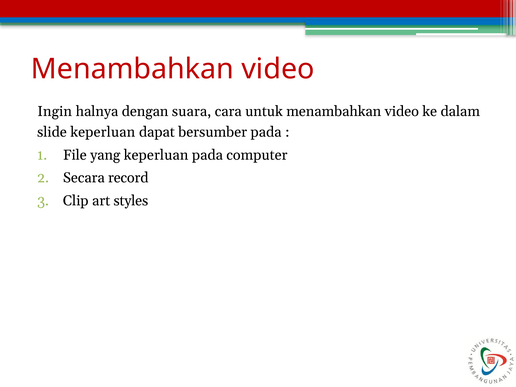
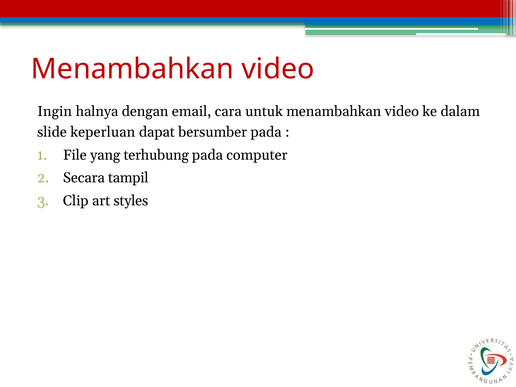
suara: suara -> email (192, 112)
yang keperluan: keperluan -> terhubung (156, 155)
record: record -> tampil (128, 178)
